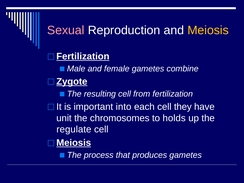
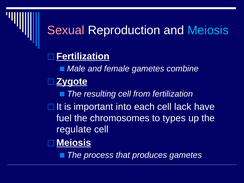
Meiosis colour: yellow -> light blue (208, 30)
they: they -> lack (183, 107)
unit: unit -> fuel (64, 118)
holds: holds -> types (174, 118)
